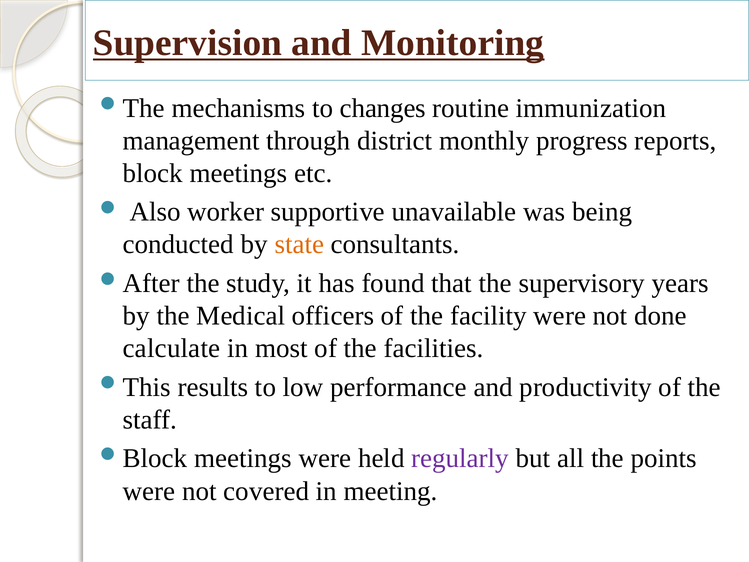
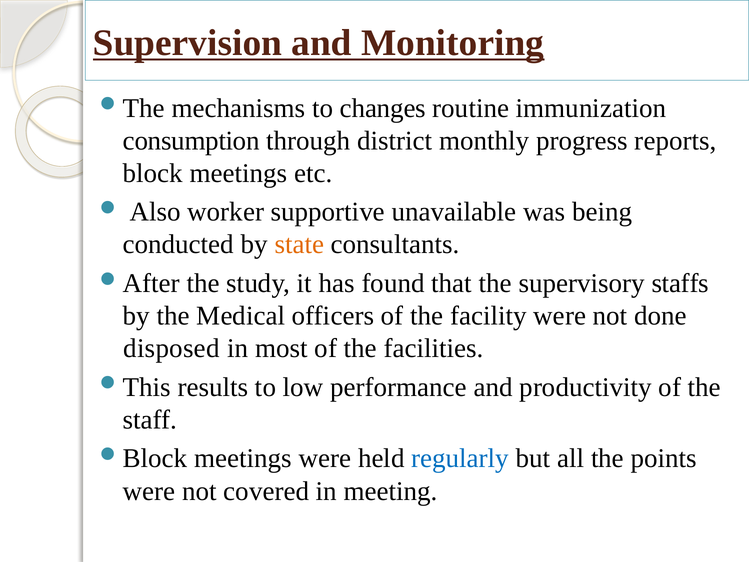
management: management -> consumption (191, 141)
years: years -> staffs (680, 283)
calculate: calculate -> disposed (171, 348)
regularly colour: purple -> blue (460, 458)
